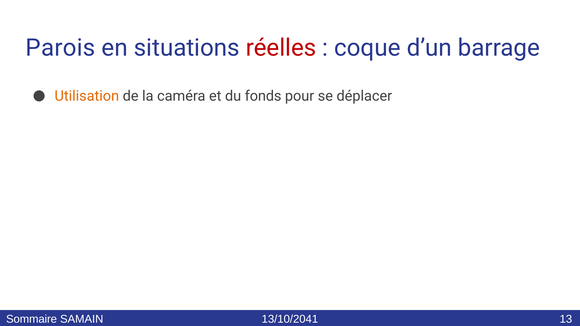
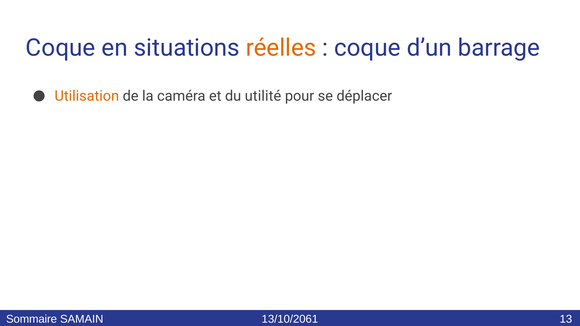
Parois: Parois -> Coque (61, 48)
réelles colour: red -> orange (281, 48)
fonds: fonds -> utilité (263, 96)
13/10/2041: 13/10/2041 -> 13/10/2061 (290, 319)
